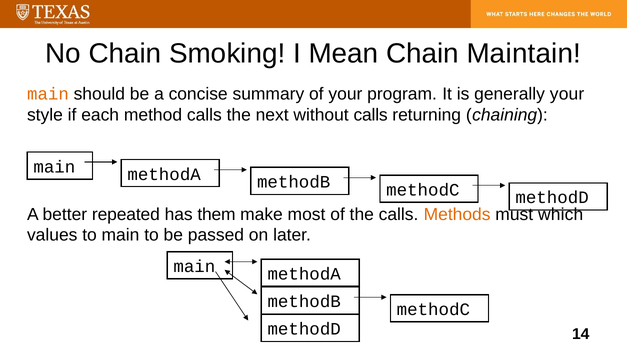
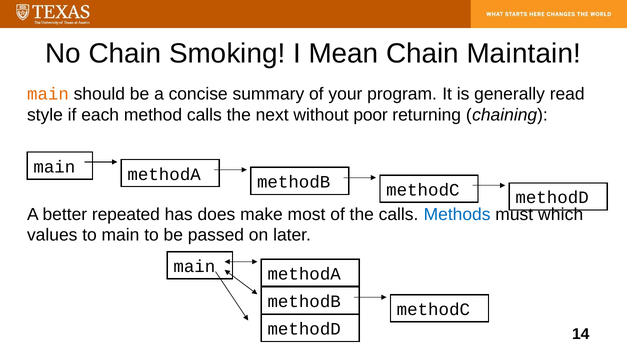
generally your: your -> read (567, 94)
without calls: calls -> poor (371, 115)
them: them -> does (216, 215)
Methods colour: orange -> blue (457, 215)
